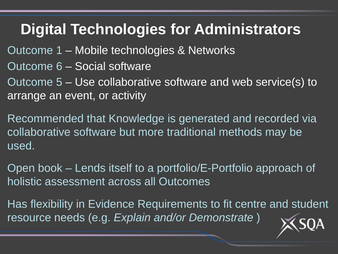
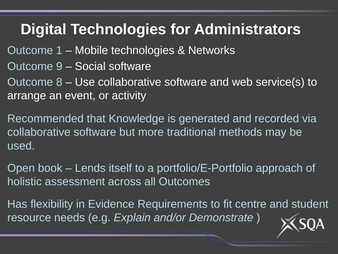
6: 6 -> 9 (59, 66)
5: 5 -> 8 (59, 82)
